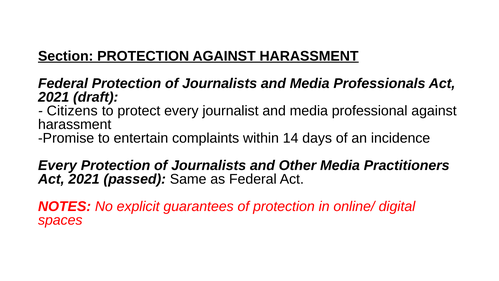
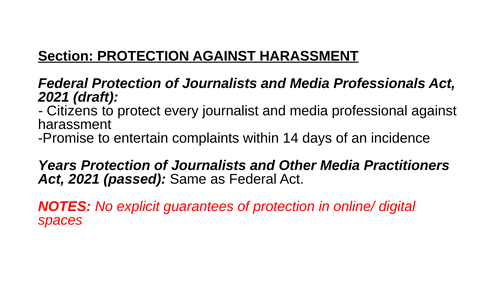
Every: Every -> Years (57, 165)
